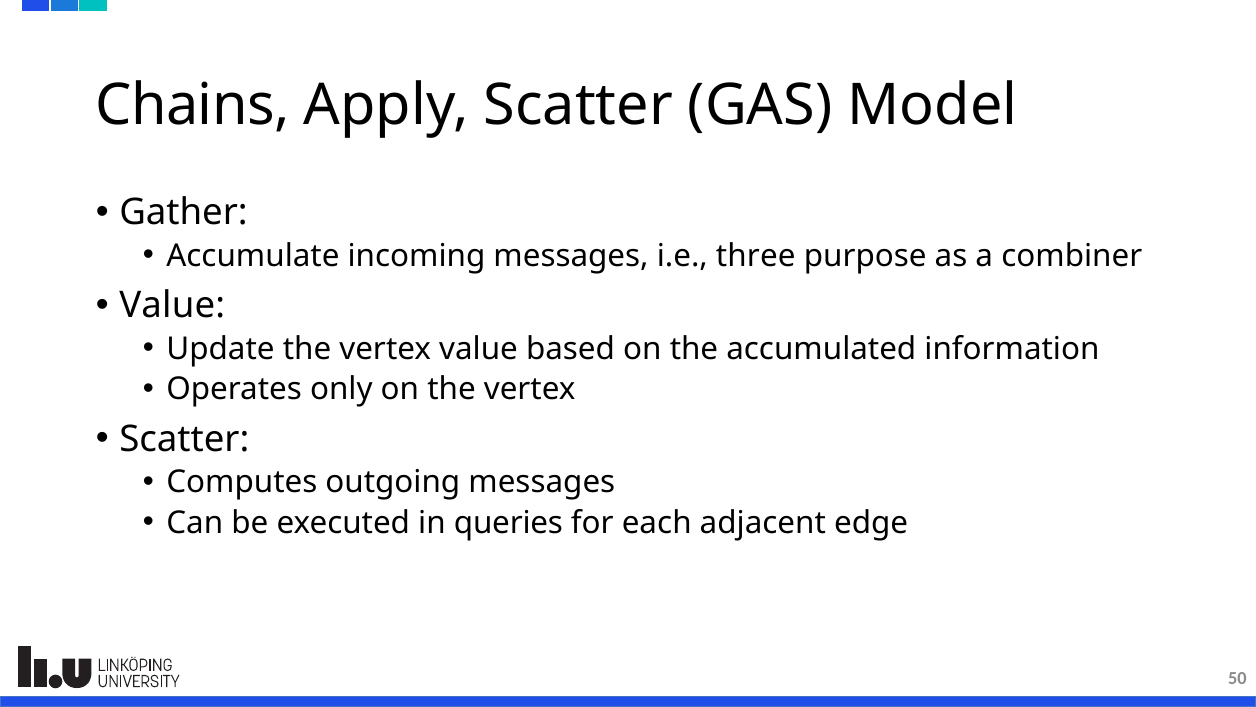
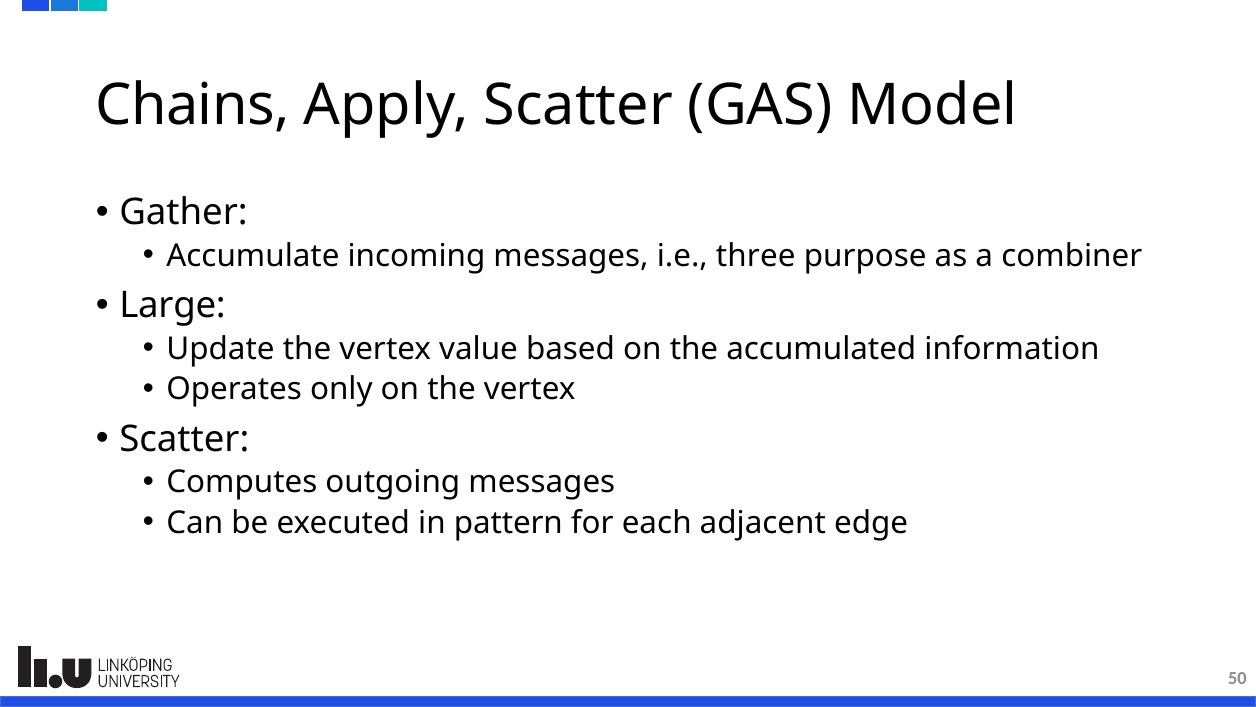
Value: Value -> Large (173, 305)
queries: queries -> pattern (508, 522)
